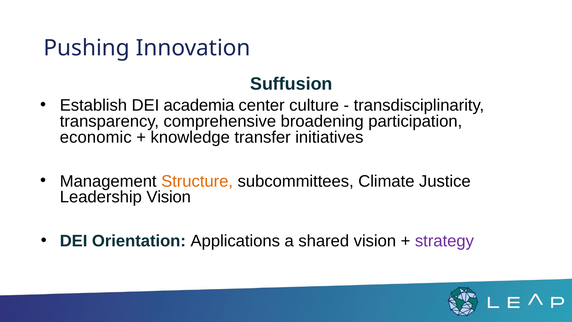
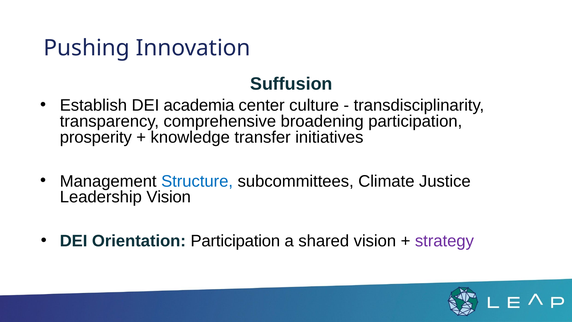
economic: economic -> prosperity (96, 137)
Structure colour: orange -> blue (197, 181)
Orientation Applications: Applications -> Participation (235, 241)
